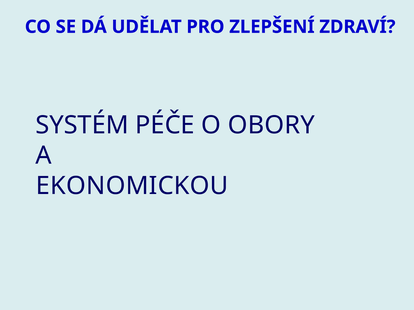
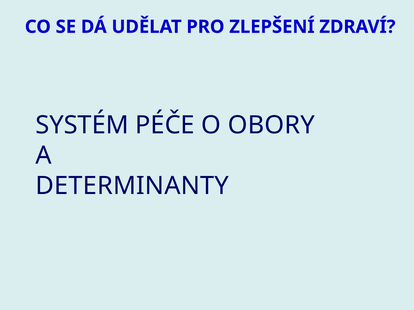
EKONOMICKOU: EKONOMICKOU -> DETERMINANTY (132, 186)
